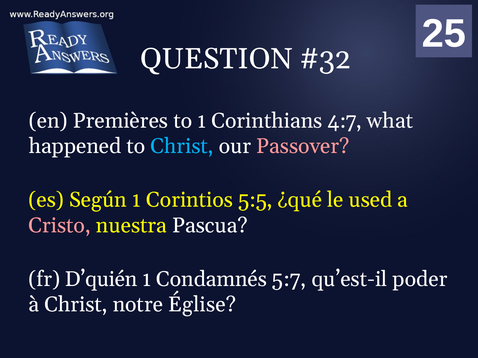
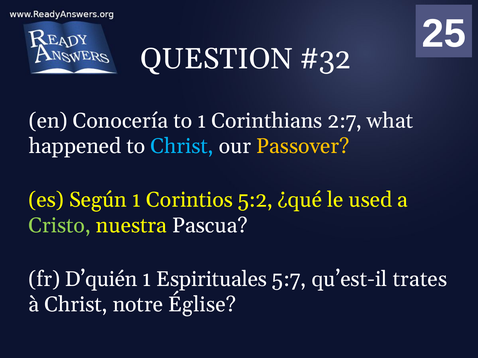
Premières: Premières -> Conocería (120, 121)
4:7: 4:7 -> 2:7 (345, 121)
Passover colour: pink -> yellow (303, 146)
5:5: 5:5 -> 5:2 (255, 200)
Cristo colour: pink -> light green (60, 226)
Condamnés: Condamnés -> Espirituales (212, 280)
poder: poder -> trates (420, 280)
